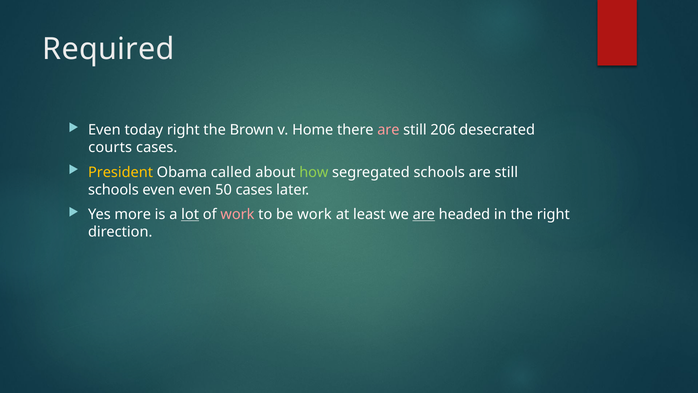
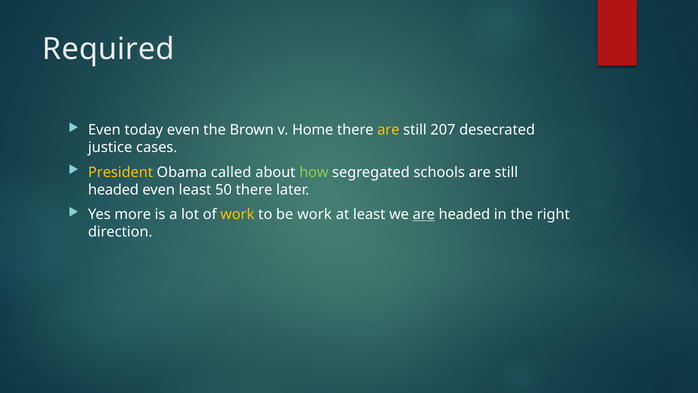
today right: right -> even (183, 130)
are colour: pink -> yellow (388, 130)
206: 206 -> 207 (443, 130)
courts: courts -> justice (110, 147)
schools: schools -> headed (113, 190)
even even: even -> least (195, 190)
50 cases: cases -> there (254, 190)
lot underline: present -> none (190, 214)
work colour: pink -> yellow (237, 214)
